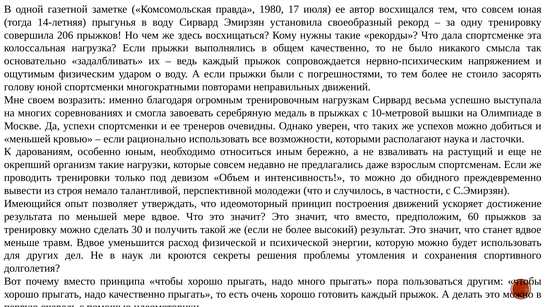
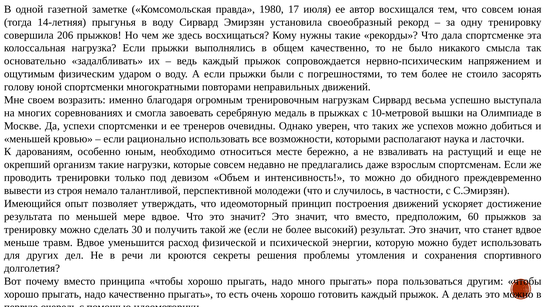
иным: иным -> месте (289, 152)
наук: наук -> речи (132, 256)
